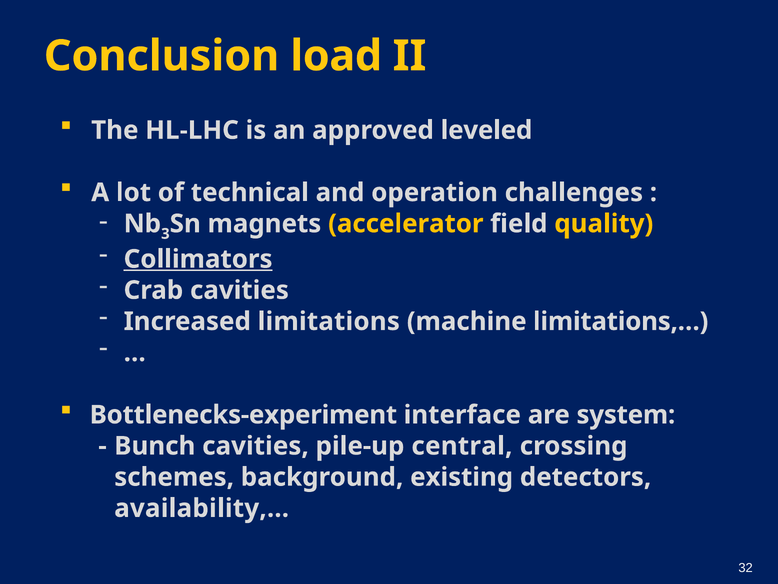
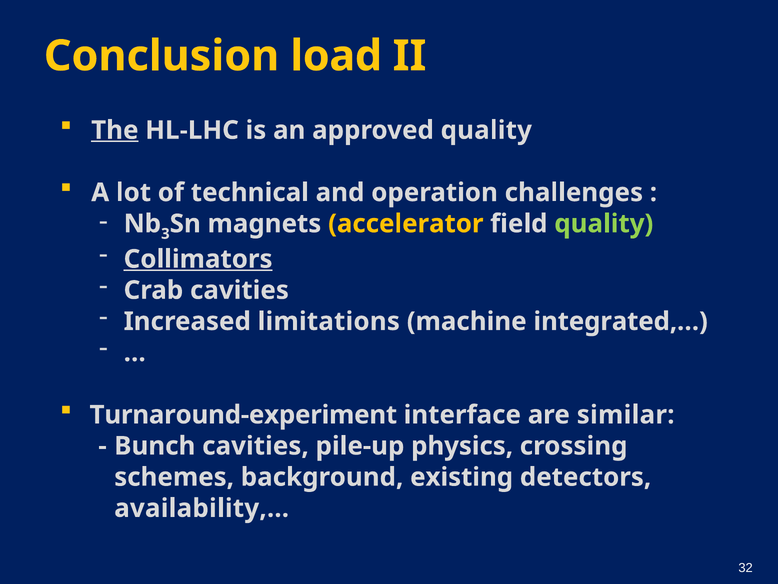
The underline: none -> present (115, 130)
approved leveled: leveled -> quality (486, 130)
quality colour: yellow -> light green (604, 224)
limitations,…: limitations,… -> integrated,… (621, 321)
Bottlenecks-experiment: Bottlenecks-experiment -> Turnaround-experiment (243, 415)
system: system -> similar (626, 415)
central: central -> physics (462, 446)
